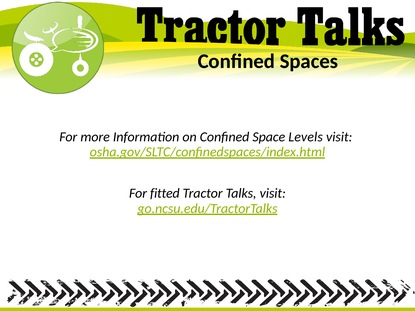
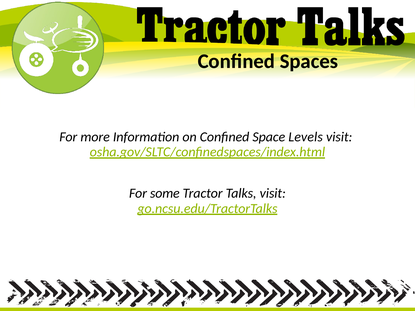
fitted: fitted -> some (165, 194)
